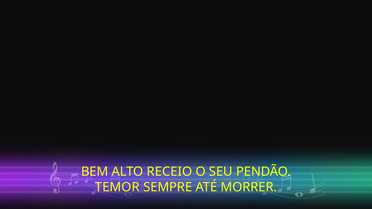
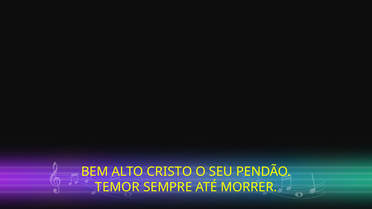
RECEIO: RECEIO -> CRISTO (169, 172)
